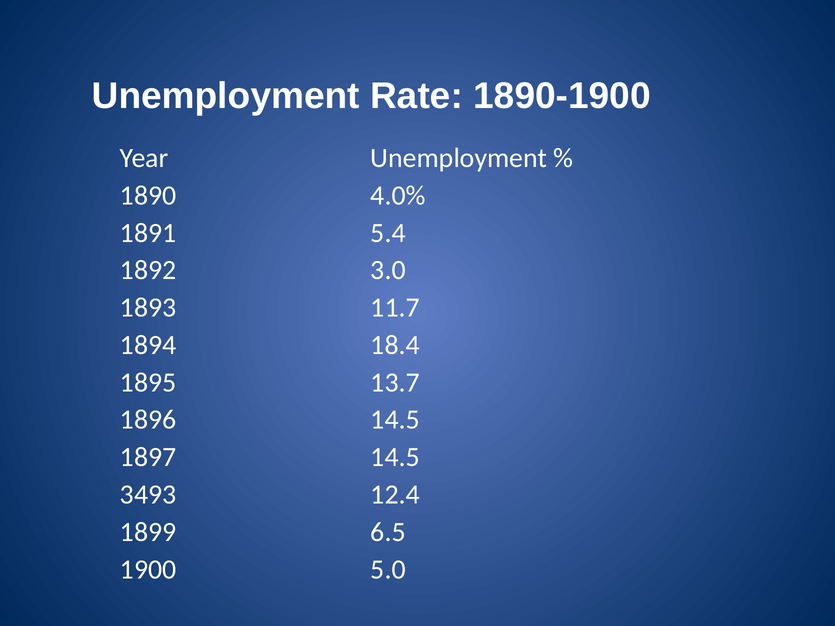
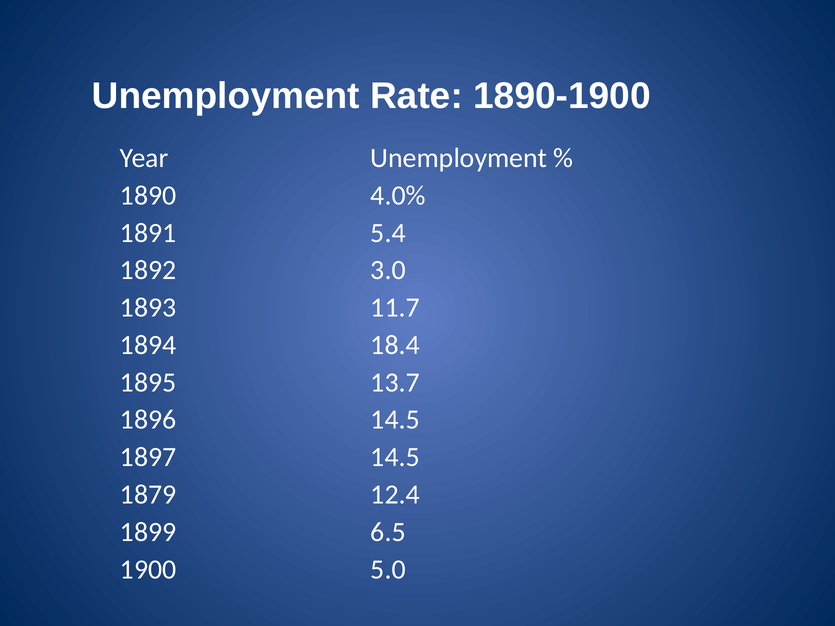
3493: 3493 -> 1879 (148, 495)
